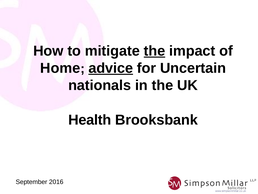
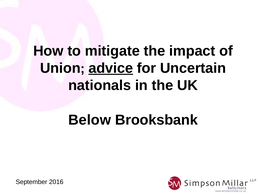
the underline: present -> none (154, 51)
Home: Home -> Union (60, 68)
Health: Health -> Below (90, 120)
